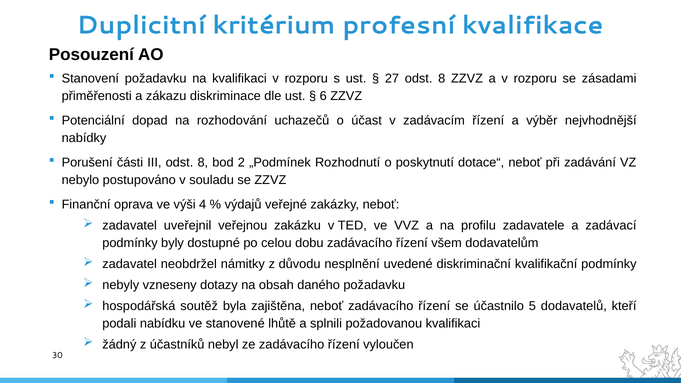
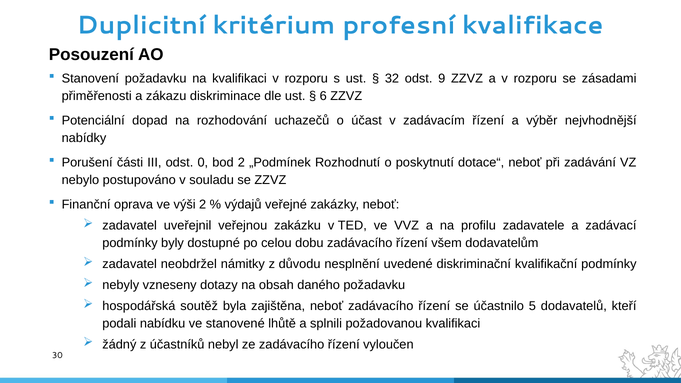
27: 27 -> 32 (392, 78)
8: 8 -> 9 (442, 78)
III odst 8: 8 -> 0 (203, 163)
výši 4: 4 -> 2 (203, 205)
